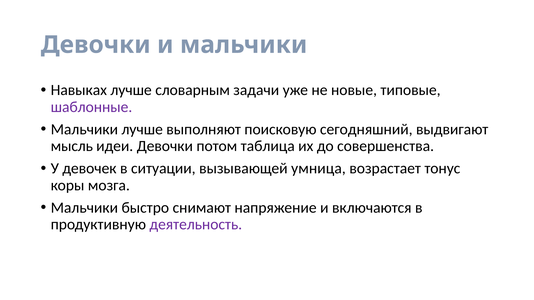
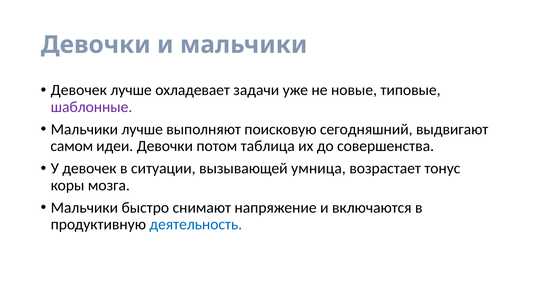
Навыках: Навыках -> Девочек (79, 90)
словарным: словарным -> охладевает (193, 90)
мысль: мысль -> самом (72, 146)
деятельность colour: purple -> blue (196, 225)
